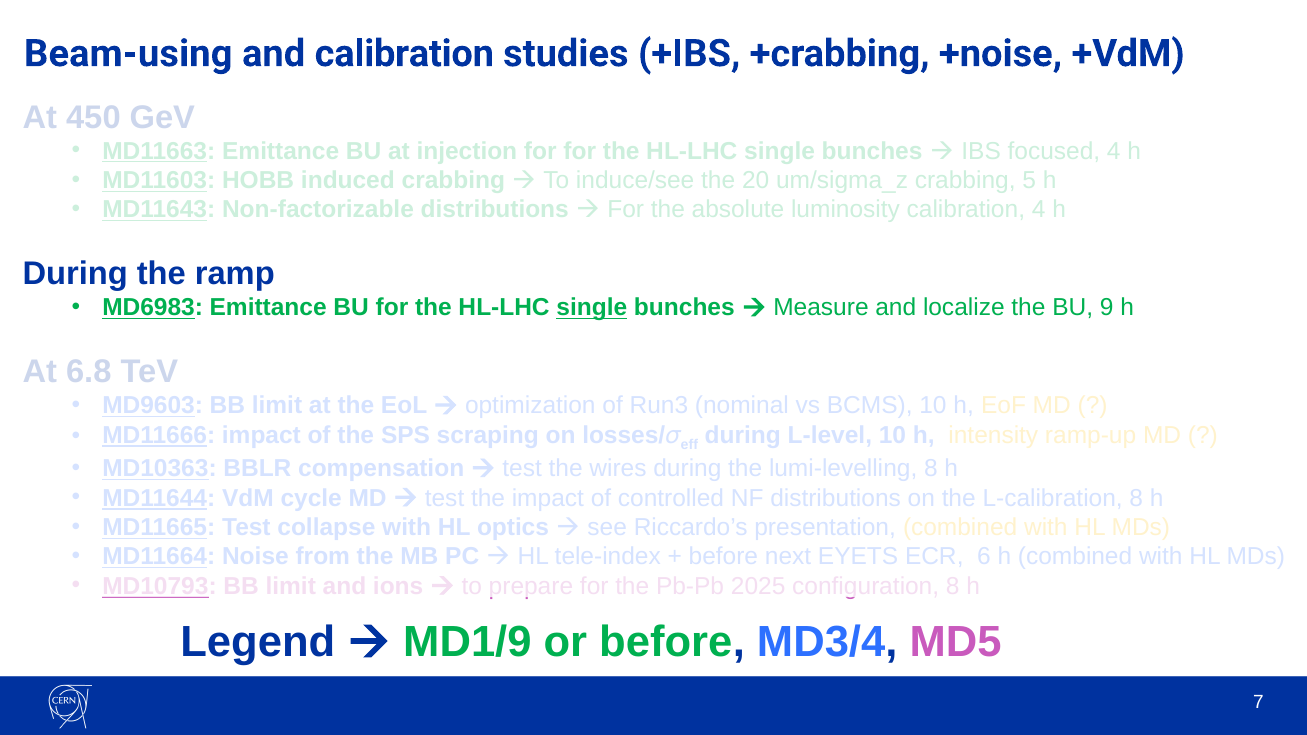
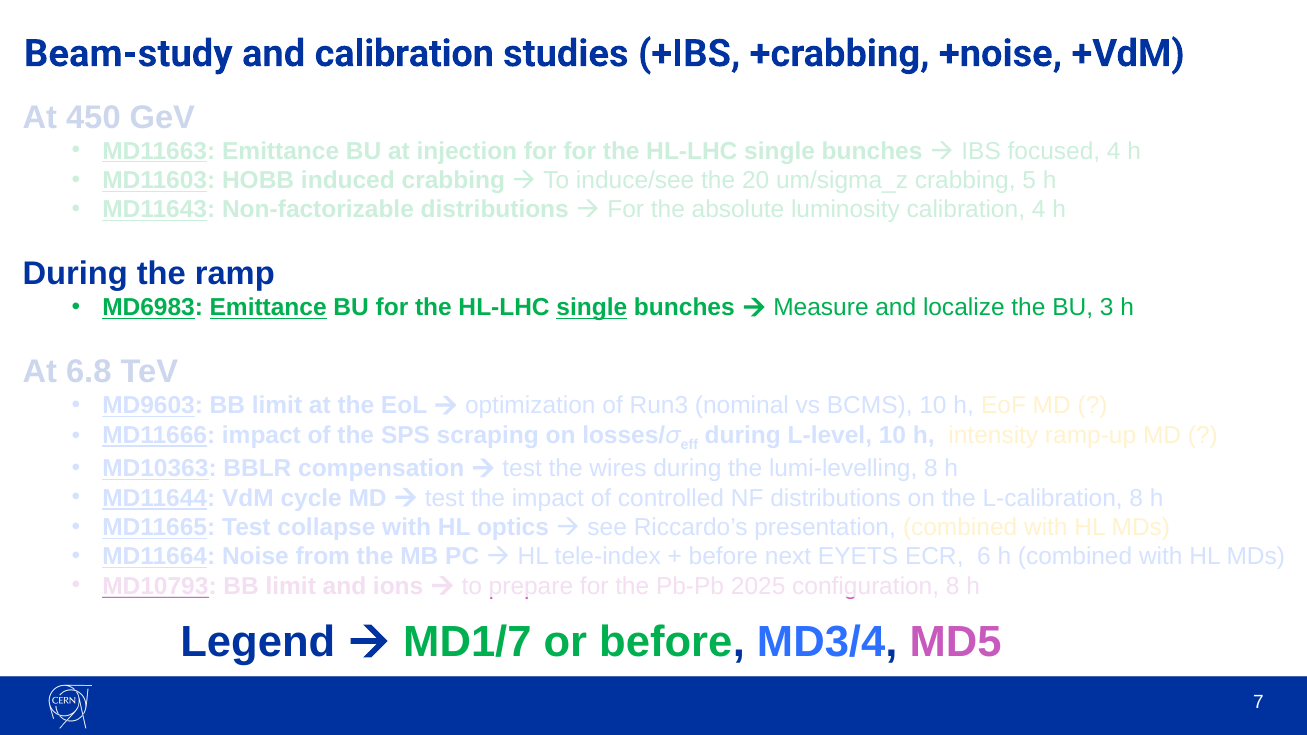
Beam-using: Beam-using -> Beam-study (128, 54)
Emittance underline: none -> present (268, 308)
9: 9 -> 3 (1107, 308)
MD1/9: MD1/9 -> MD1/7 (467, 643)
